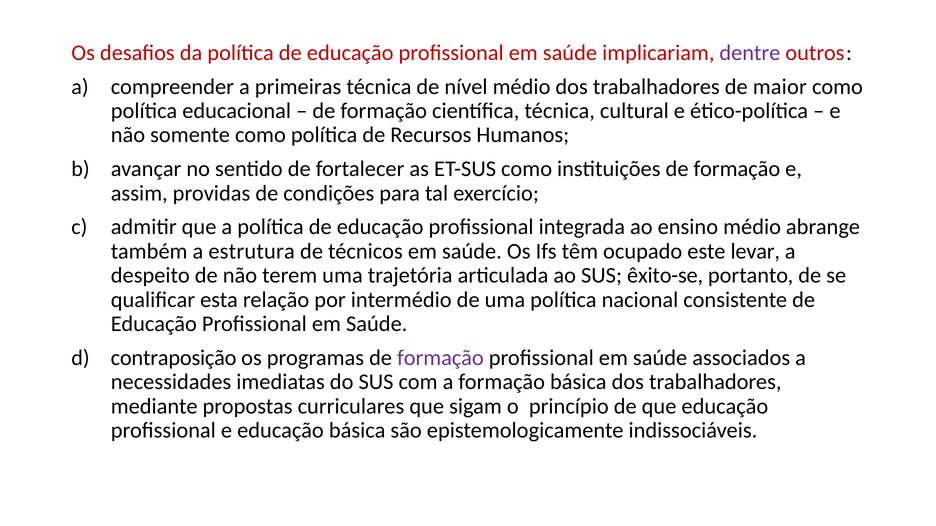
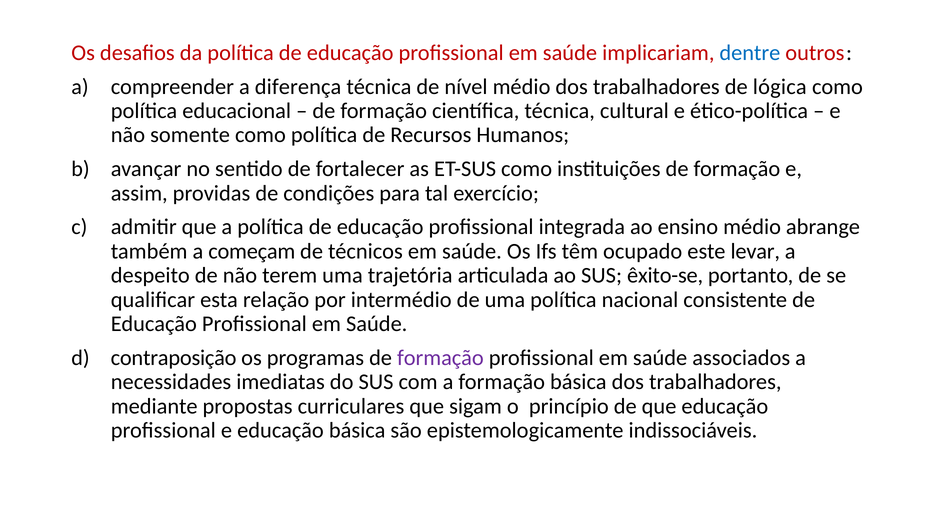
dentre colour: purple -> blue (750, 53)
primeiras: primeiras -> diferença (298, 87)
maior: maior -> lógica (780, 87)
estrutura: estrutura -> começam (252, 252)
